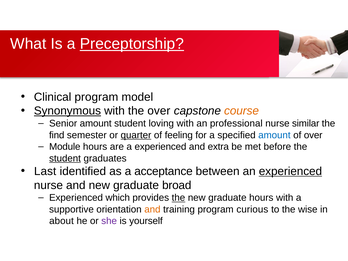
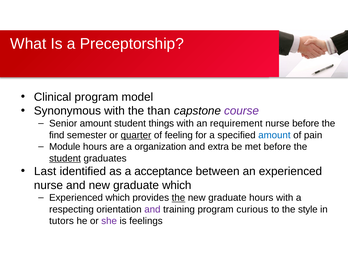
Preceptorship underline: present -> none (132, 44)
Synonymous underline: present -> none (67, 111)
the over: over -> than (159, 111)
course colour: orange -> purple (242, 111)
loving: loving -> things (161, 124)
professional: professional -> requirement (236, 124)
nurse similar: similar -> before (306, 124)
of over: over -> pain (313, 135)
a experienced: experienced -> organization (160, 147)
experienced underline: present -> none (290, 171)
graduate broad: broad -> which (177, 185)
supportive: supportive -> respecting (71, 209)
and colour: orange -> purple (152, 209)
wise: wise -> style (308, 209)
about: about -> tutors (61, 221)
yourself: yourself -> feelings (146, 221)
